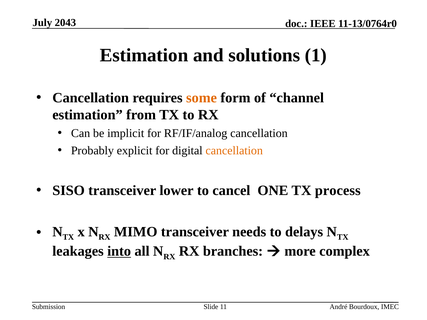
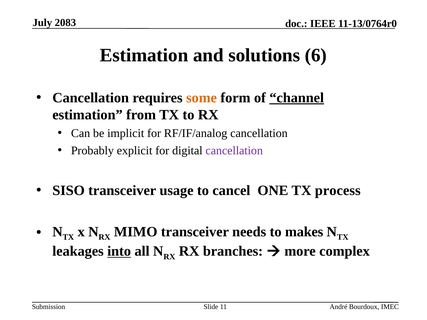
2043: 2043 -> 2083 (65, 23)
1: 1 -> 6 (316, 55)
channel underline: none -> present (297, 98)
cancellation colour: orange -> purple (234, 151)
lower: lower -> usage (177, 191)
delays: delays -> makes (304, 232)
